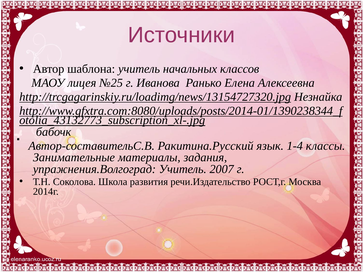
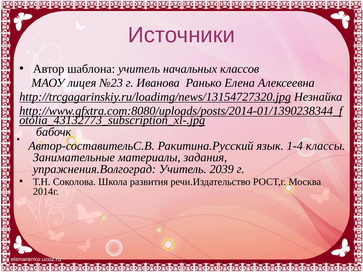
№25: №25 -> №23 (111, 83)
2007: 2007 -> 2039 (222, 169)
